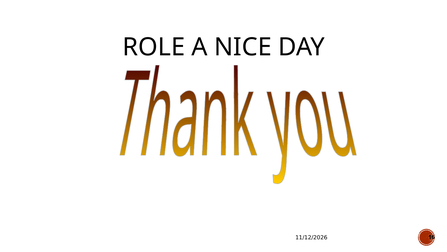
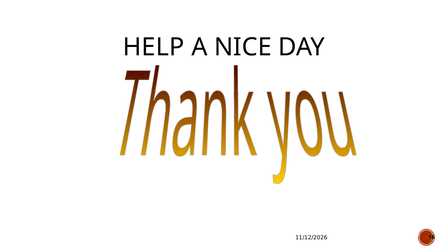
ROLE: ROLE -> HELP (154, 47)
